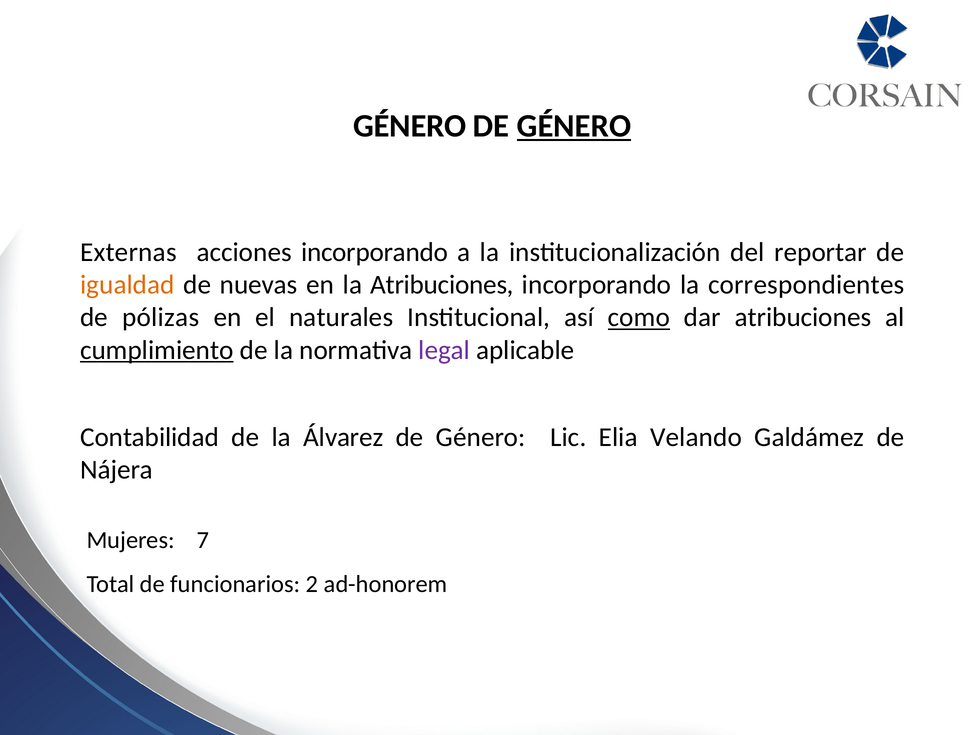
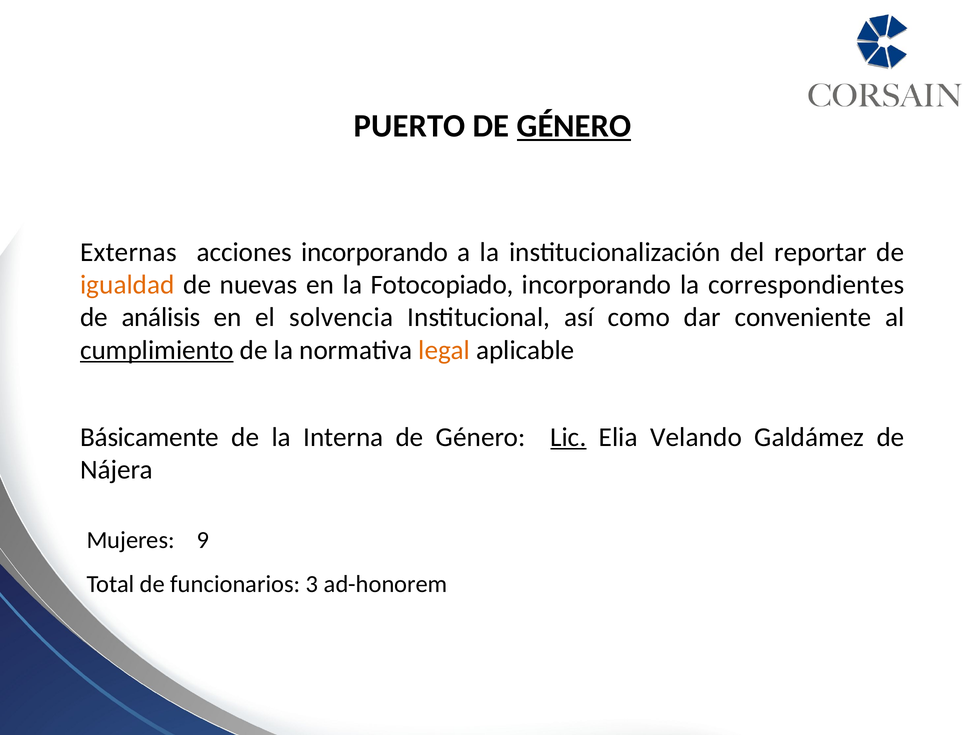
GÉNERO: GÉNERO -> PUERTO (410, 126)
la Atribuciones: Atribuciones -> Fotocopiado (442, 285)
pólizas: pólizas -> análisis (161, 317)
naturales: naturales -> solvencia (341, 317)
como underline: present -> none (639, 317)
dar atribuciones: atribuciones -> conveniente (803, 317)
legal colour: purple -> orange (444, 350)
Contabilidad: Contabilidad -> Básicamente (150, 437)
Álvarez: Álvarez -> Interna (343, 437)
Lic underline: none -> present (568, 437)
7: 7 -> 9 (203, 540)
2: 2 -> 3 (312, 584)
